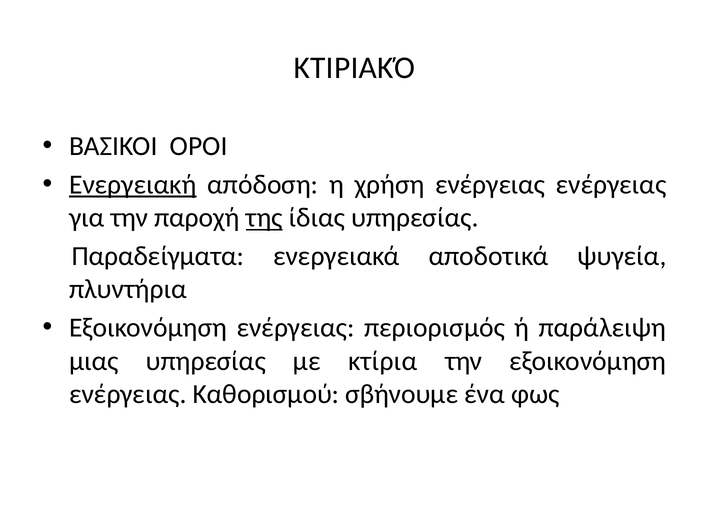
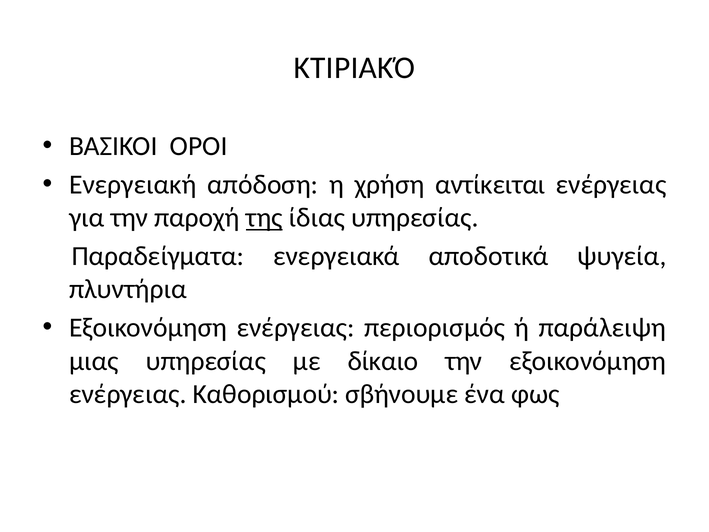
Ενεργειακή underline: present -> none (133, 185)
χρήση ενέργειας: ενέργειας -> αντίκειται (490, 185)
κτίρια: κτίρια -> δίκαιο (383, 361)
